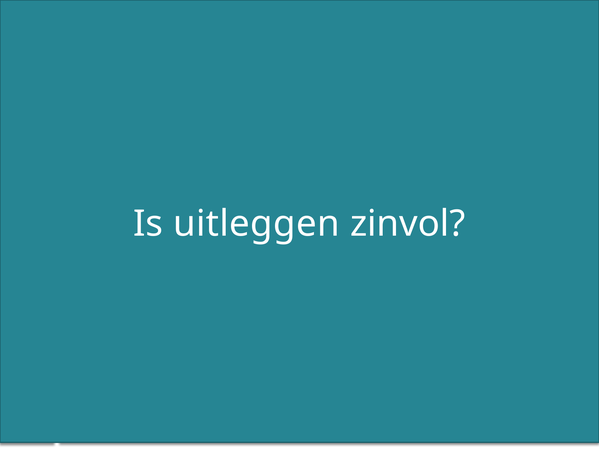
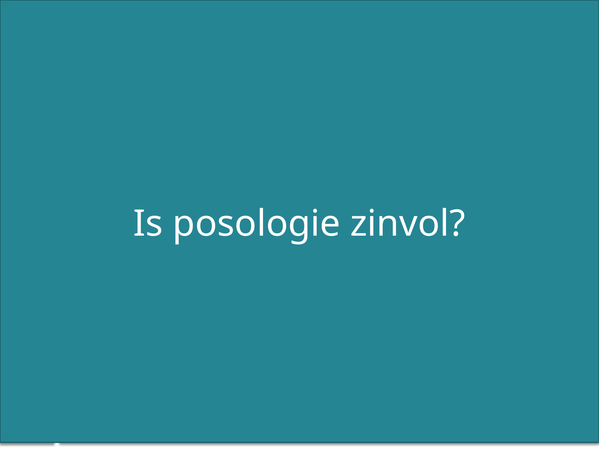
uitleggen: uitleggen -> posologie (257, 224)
